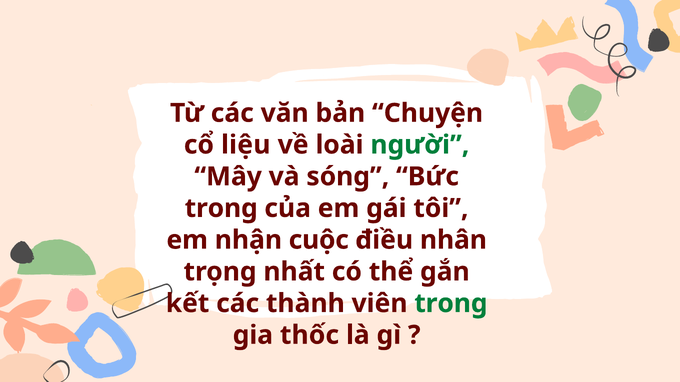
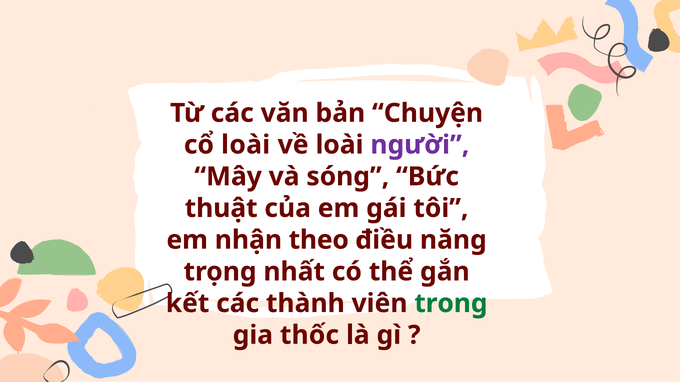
cổ liệu: liệu -> loài (246, 145)
người colour: green -> purple (420, 145)
trong: trong -> thuật (221, 209)
cuộc: cuộc -> theo (319, 240)
nhân: nhân -> năng (453, 240)
